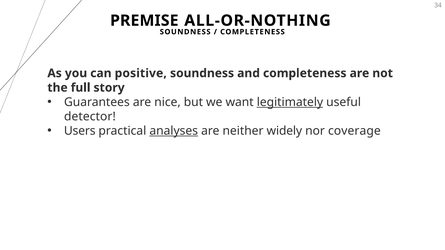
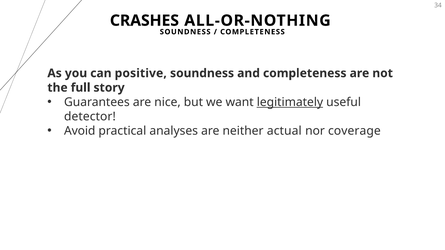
PREMISE: PREMISE -> CRASHES (144, 21)
Users: Users -> Avoid (80, 131)
analyses underline: present -> none (174, 131)
widely: widely -> actual (284, 131)
